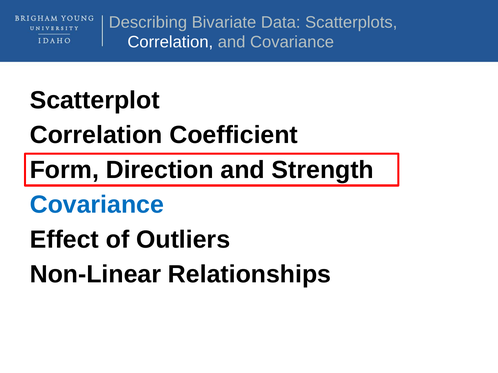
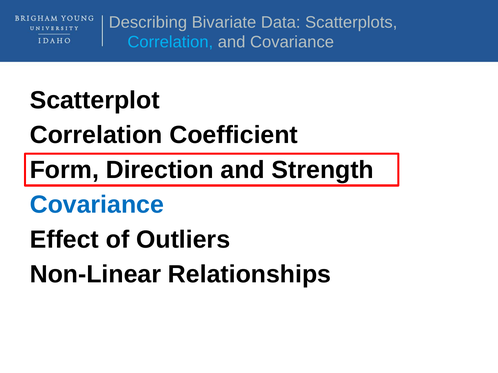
Correlation colour: white -> light blue (170, 42)
